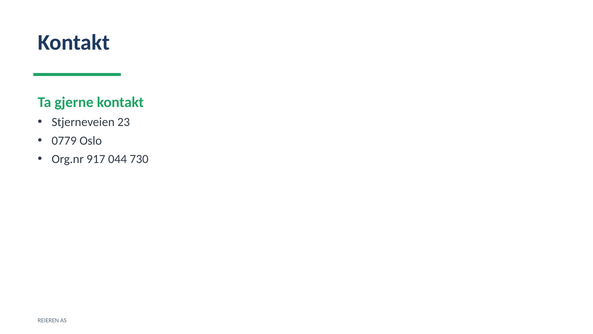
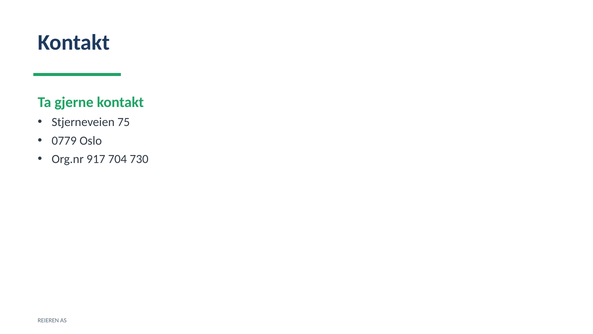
23: 23 -> 75 (124, 122)
044: 044 -> 704 (117, 159)
